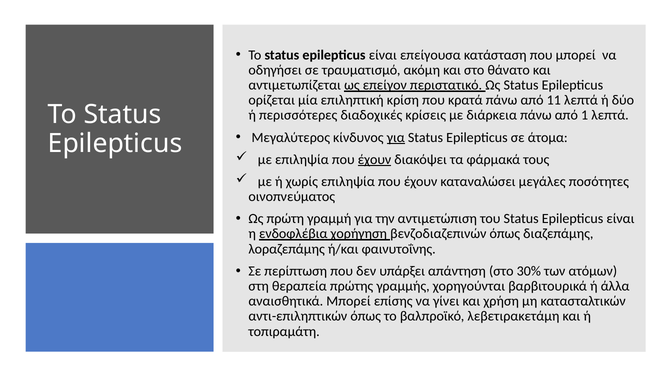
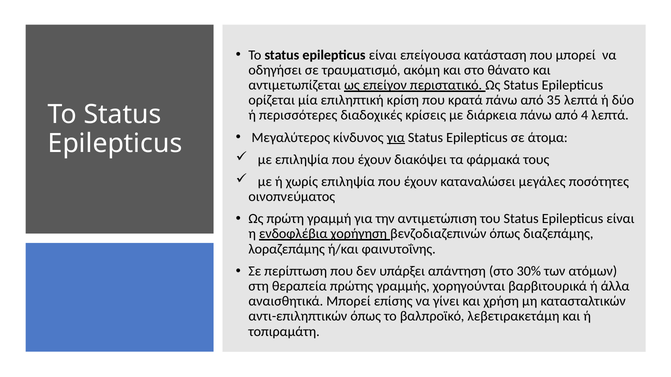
11: 11 -> 35 (554, 100)
1: 1 -> 4 (585, 115)
έχουν underline: present -> none (375, 160)
